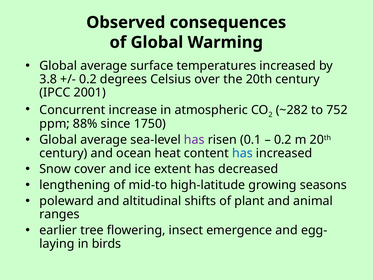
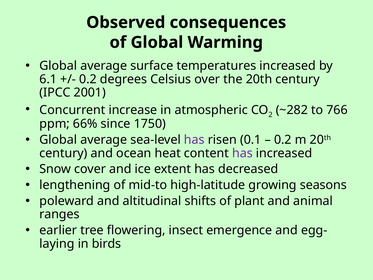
3.8: 3.8 -> 6.1 (48, 79)
752: 752 -> 766 (337, 110)
88%: 88% -> 66% (85, 124)
has colour: blue -> purple (242, 153)
